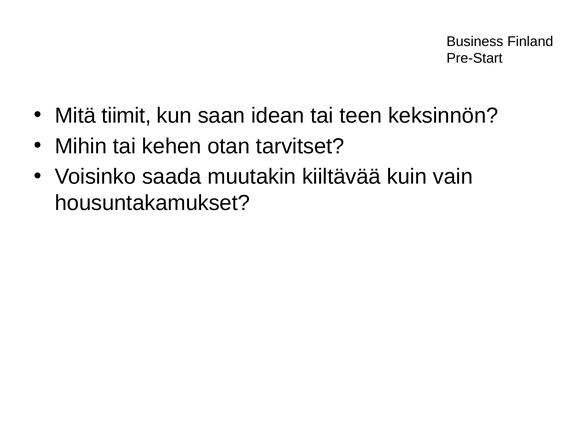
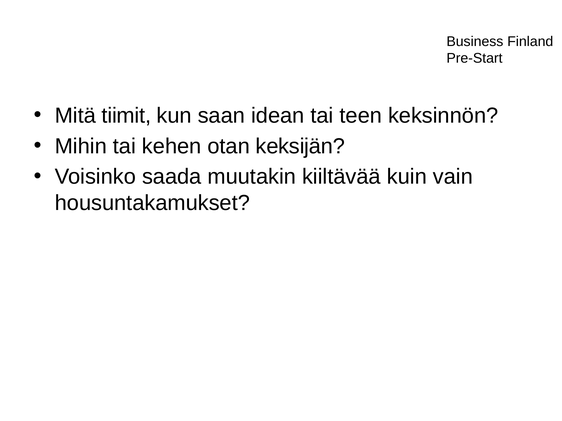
tarvitset: tarvitset -> keksijän (300, 146)
